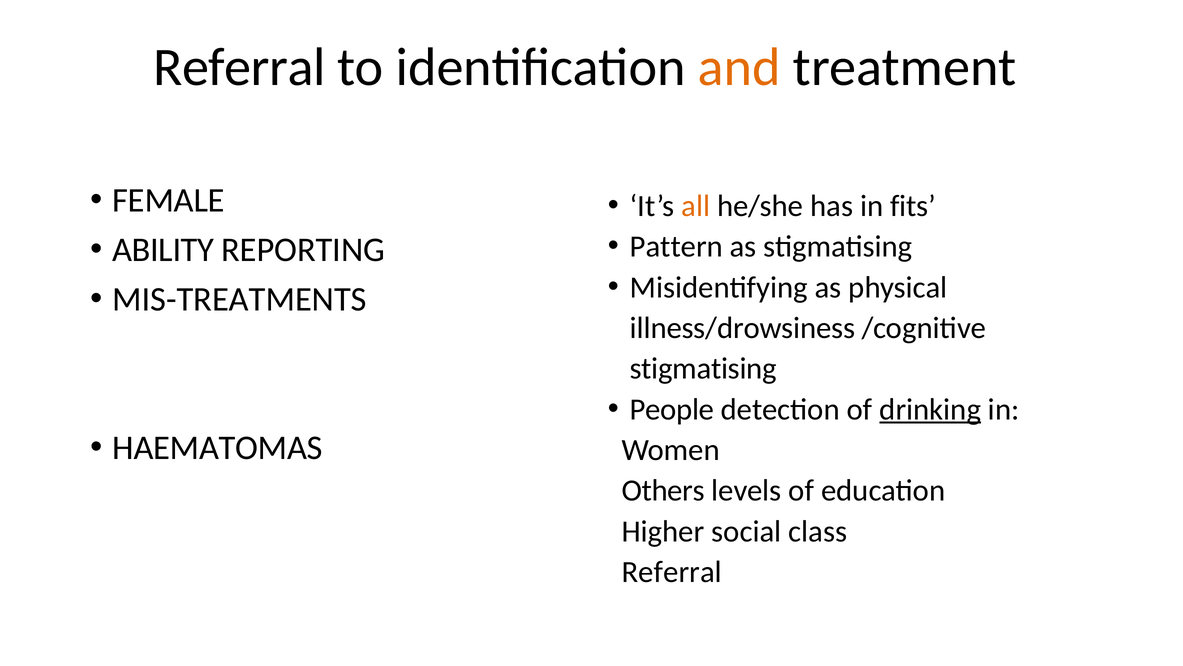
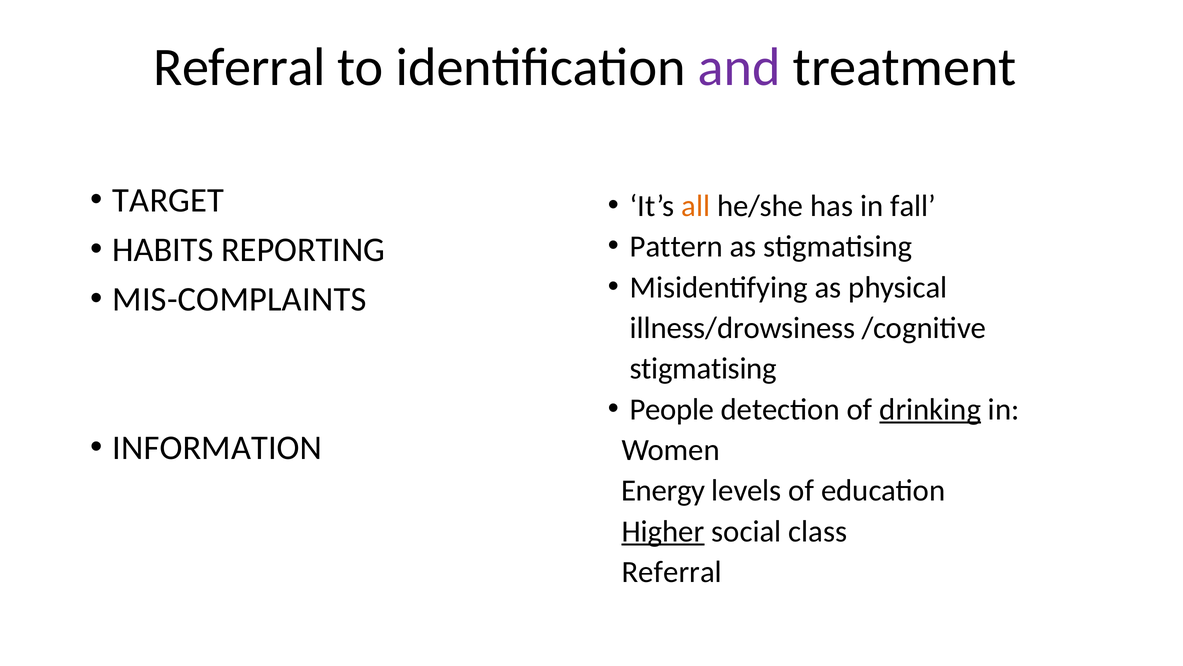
and colour: orange -> purple (739, 67)
FEMALE: FEMALE -> TARGET (168, 200)
fits: fits -> fall (913, 206)
ABILITY: ABILITY -> HABITS (163, 249)
MIS-TREATMENTS: MIS-TREATMENTS -> MIS-COMPLAINTS (239, 299)
HAEMATOMAS: HAEMATOMAS -> INFORMATION (217, 448)
Others: Others -> Energy (663, 490)
Higher underline: none -> present (663, 531)
